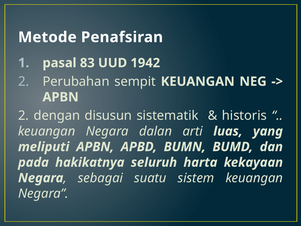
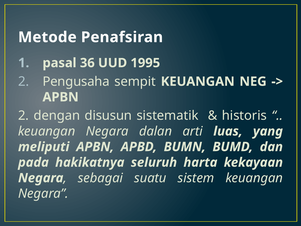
83: 83 -> 36 (87, 63)
1942: 1942 -> 1995 (145, 63)
Perubahan: Perubahan -> Pengusaha (76, 81)
